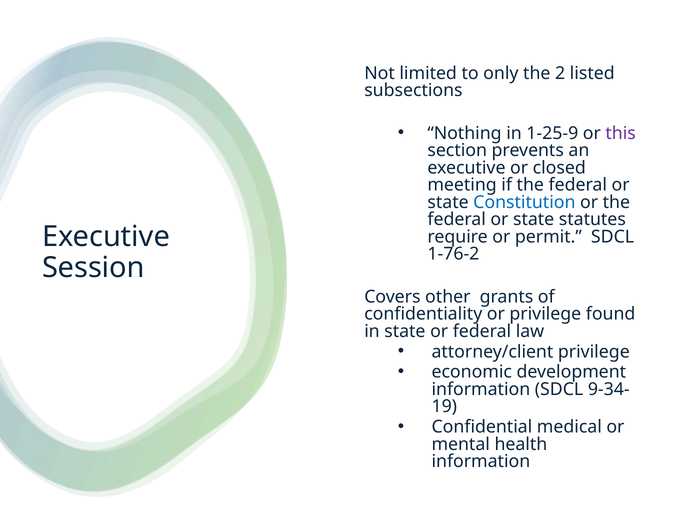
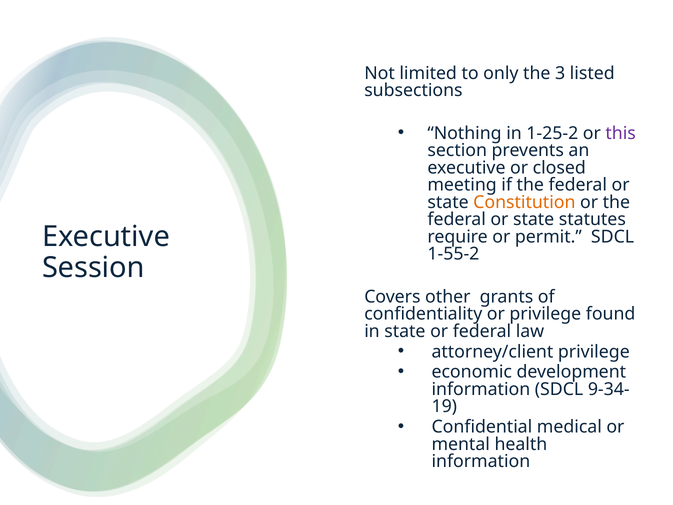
2: 2 -> 3 (560, 73)
1-25-9: 1-25-9 -> 1-25-2 (552, 133)
Constitution colour: blue -> orange (524, 202)
1-76-2: 1-76-2 -> 1-55-2 (453, 254)
